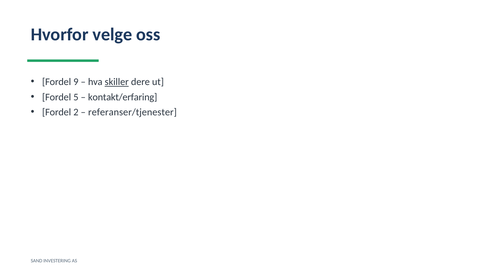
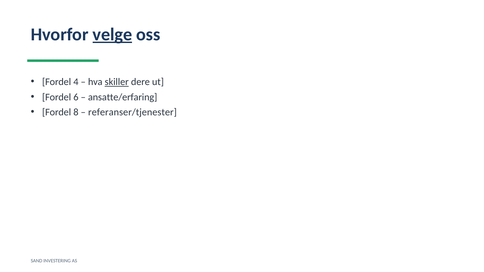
velge underline: none -> present (112, 35)
9: 9 -> 4 (76, 82)
5: 5 -> 6 (76, 97)
kontakt/erfaring: kontakt/erfaring -> ansatte/erfaring (123, 97)
2: 2 -> 8 (76, 112)
